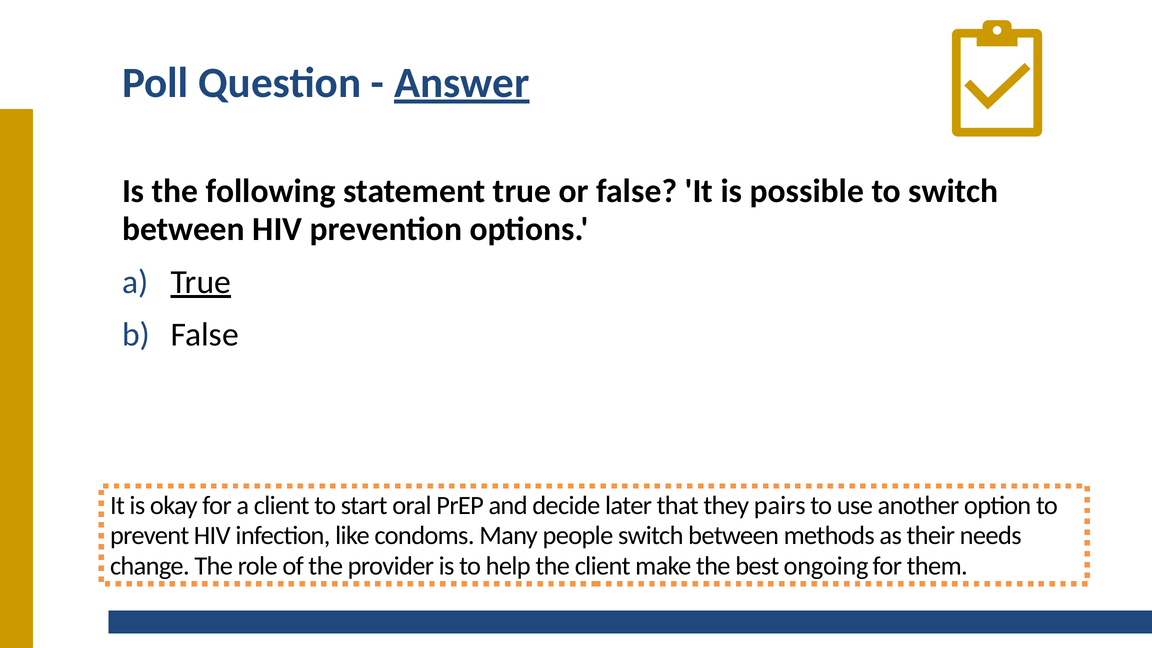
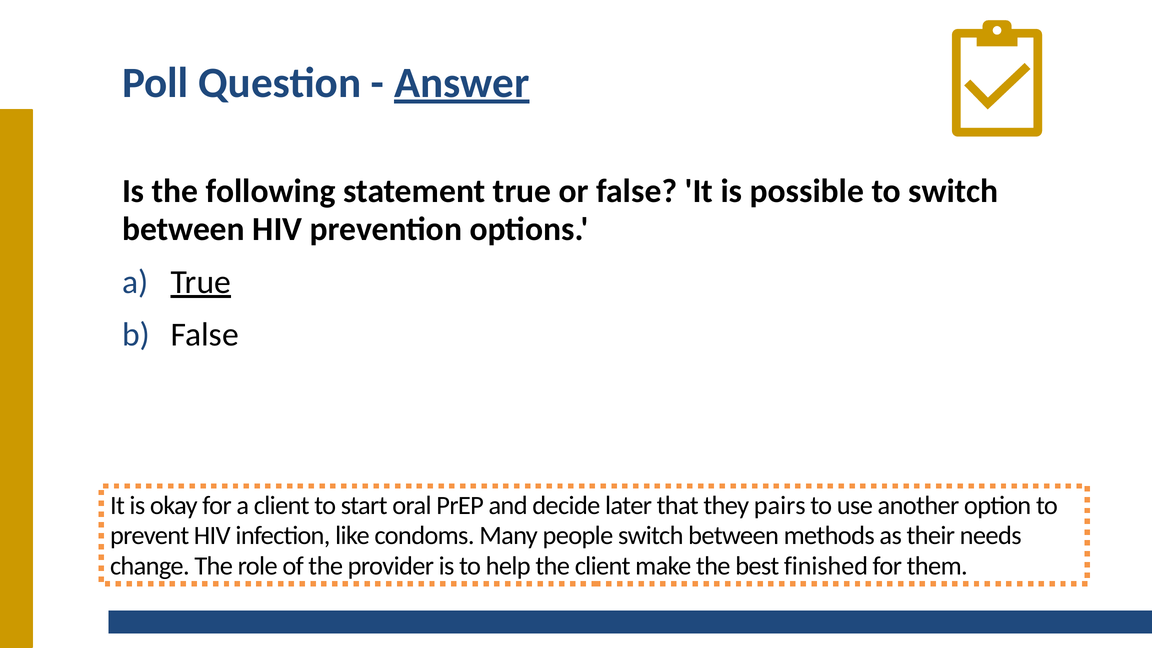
ongoing: ongoing -> finished (826, 566)
